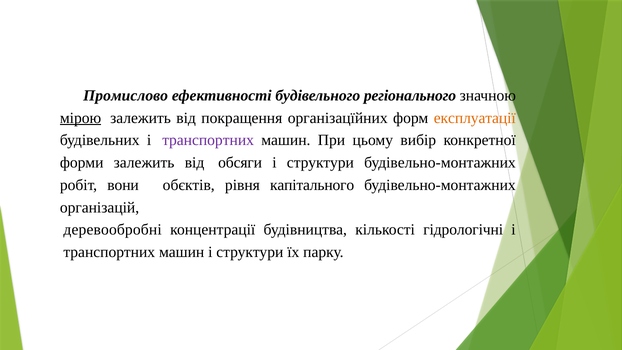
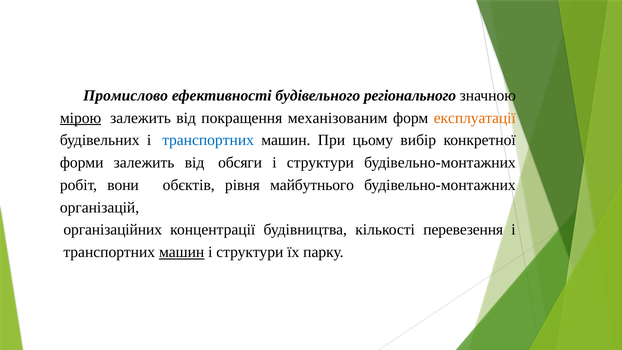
організацїйних: організацїйних -> механізованим (338, 118)
транспортних colour: purple -> blue (208, 140)
капітального: капітального -> майбутнього (312, 185)
деревообробні: деревообробні -> організаційних (113, 230)
гідрологічні: гідрологічні -> перевезення (463, 230)
машин underline: none -> present (182, 252)
